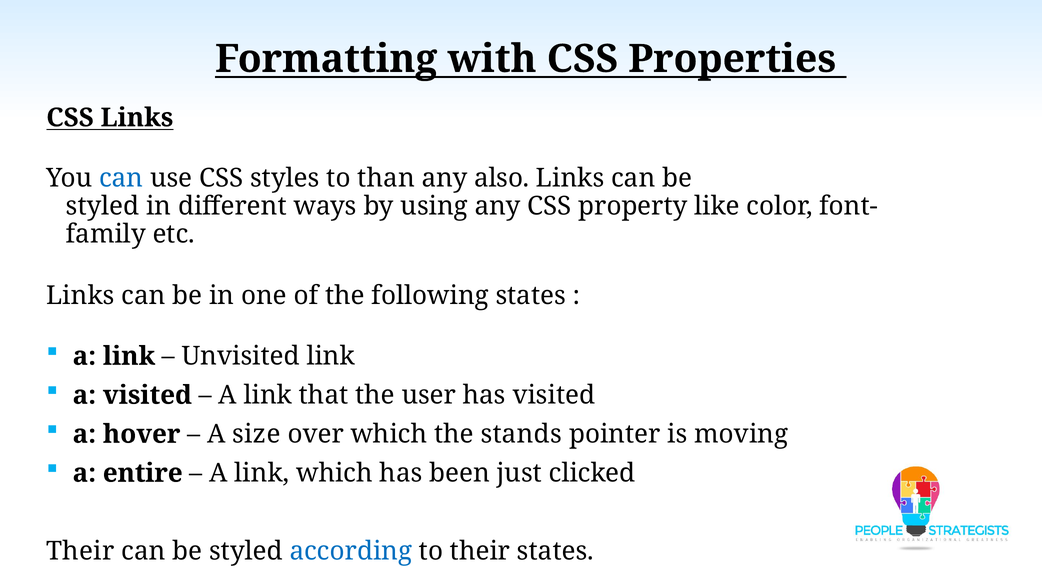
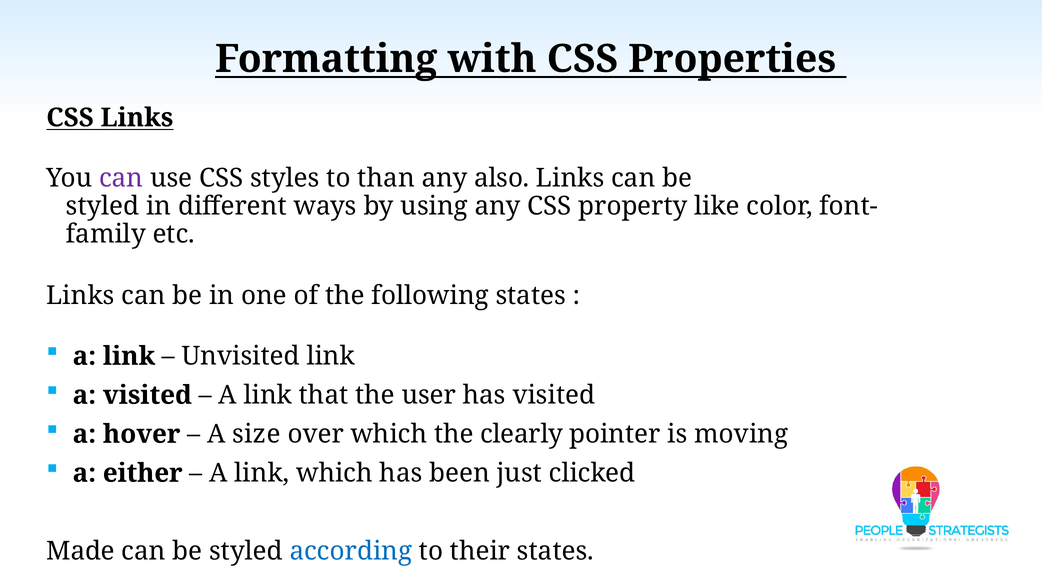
can colour: blue -> purple (121, 178)
stands: stands -> clearly (522, 434)
entire: entire -> either (143, 473)
Their: Their -> Made (81, 551)
